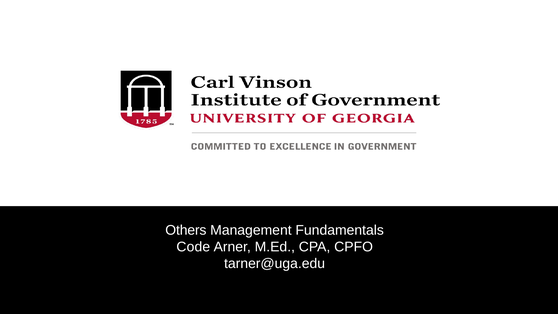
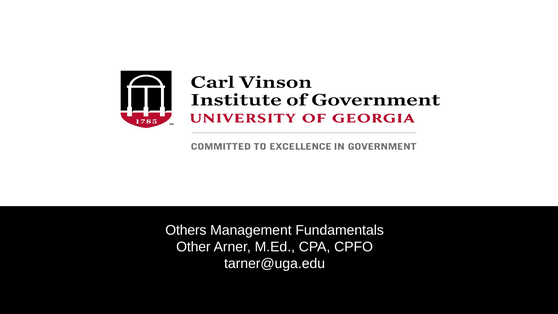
Code: Code -> Other (193, 247)
